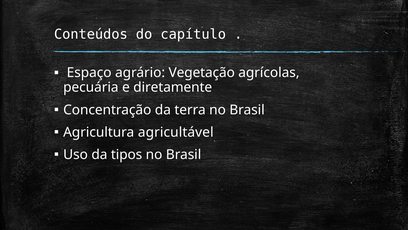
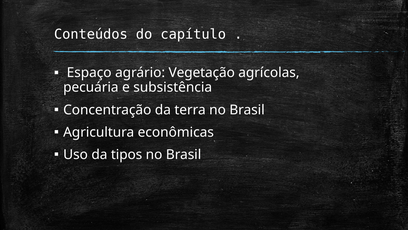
diretamente: diretamente -> subsistência (173, 87)
agricultável: agricultável -> econômicas (176, 132)
